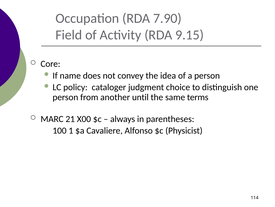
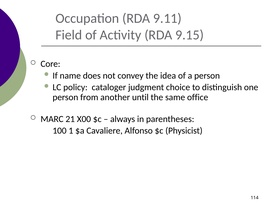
7.90: 7.90 -> 9.11 (167, 18)
terms: terms -> office (198, 97)
